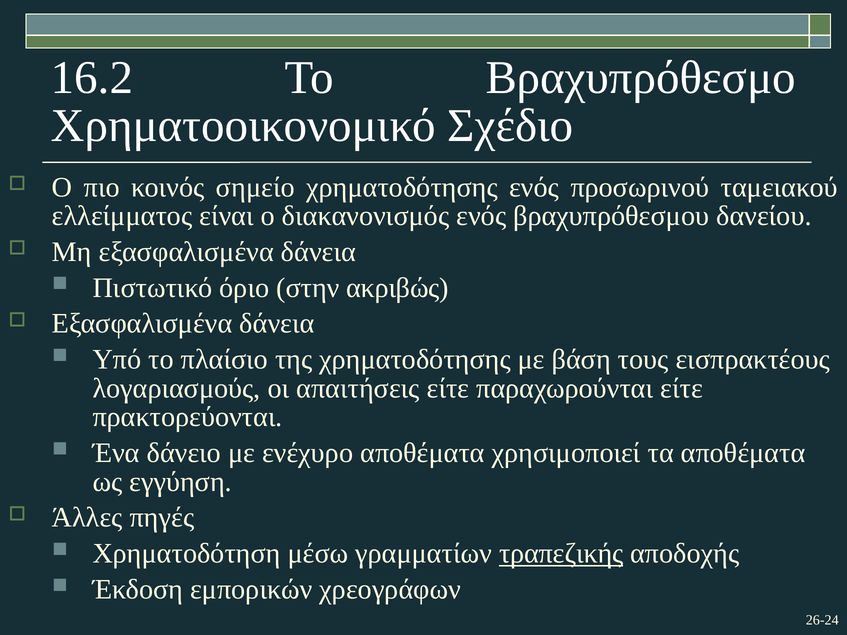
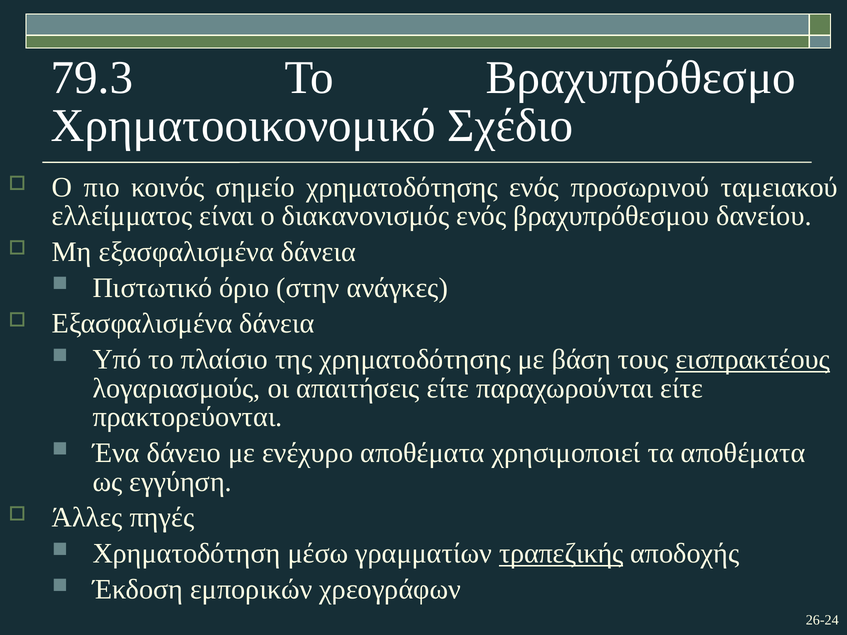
16.2: 16.2 -> 79.3 (92, 78)
ακριβώς: ακριβώς -> ανάγκες (397, 288)
εισπρακτέους underline: none -> present (753, 360)
